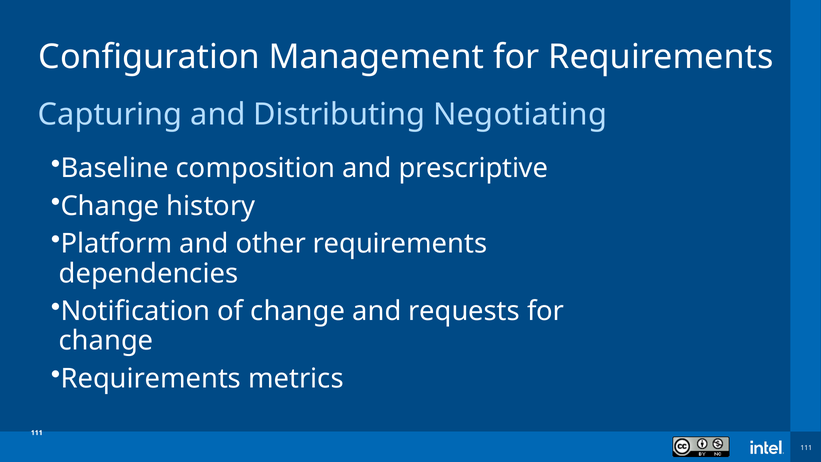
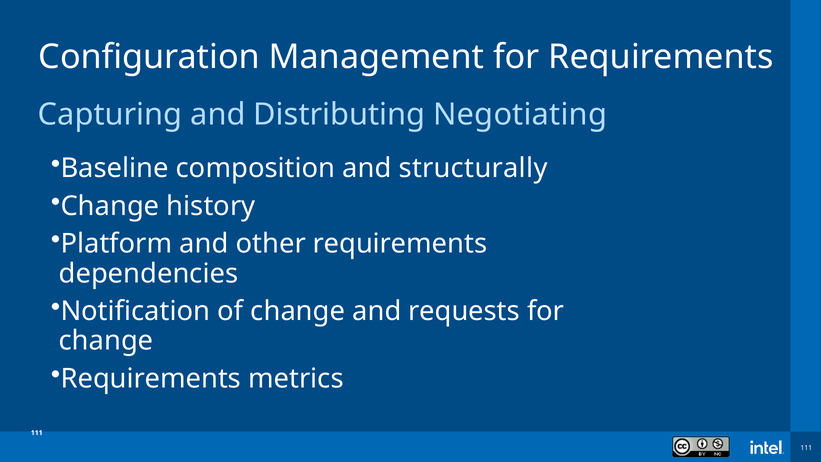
prescriptive: prescriptive -> structurally (473, 168)
